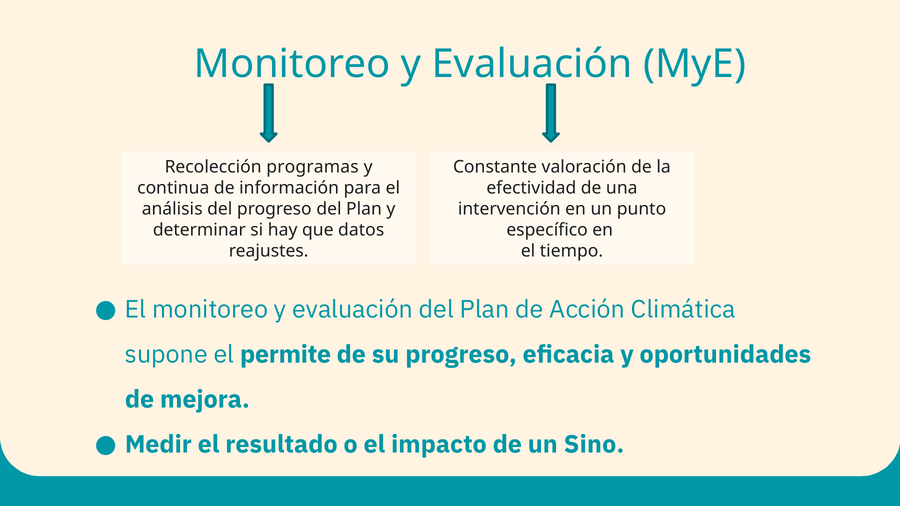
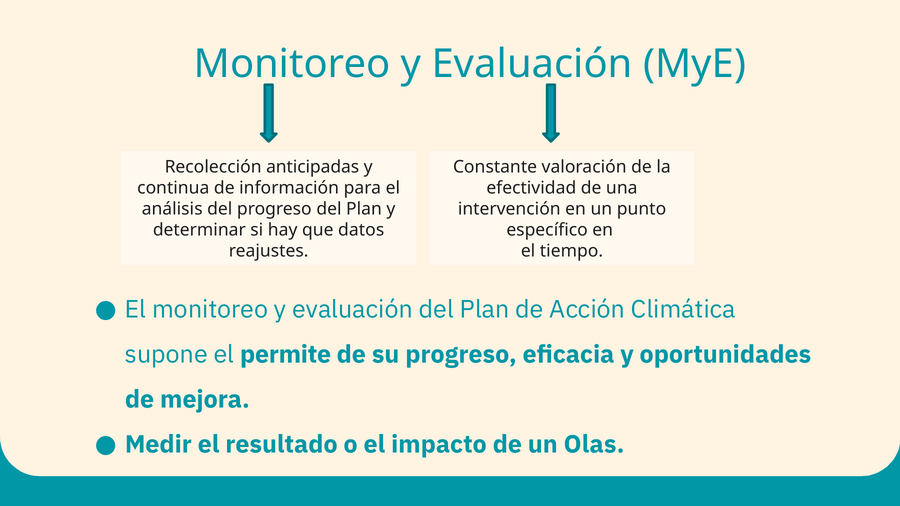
programas: programas -> anticipadas (313, 167)
Sino: Sino -> Olas (594, 445)
